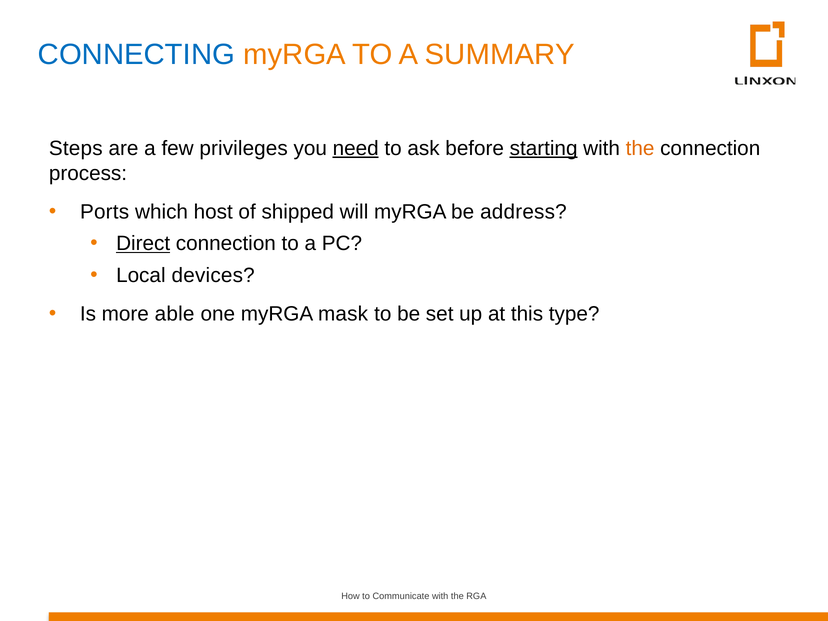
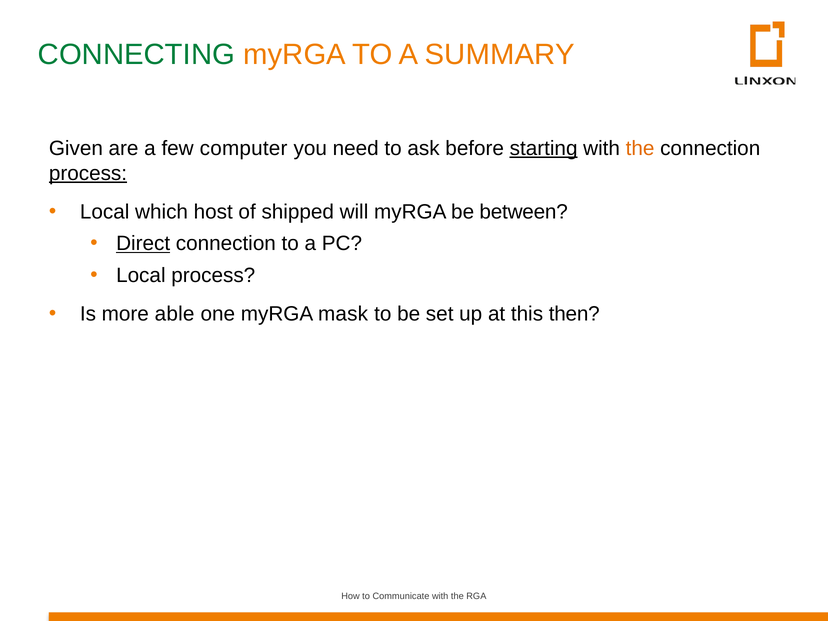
CONNECTING colour: blue -> green (136, 55)
Steps: Steps -> Given (76, 148)
privileges: privileges -> computer (244, 148)
need underline: present -> none (356, 148)
process underline: none -> present (88, 173)
Ports: Ports -> Local (105, 212)
address: address -> between (524, 212)
Local devices: devices -> process (213, 275)
type: type -> then (574, 314)
